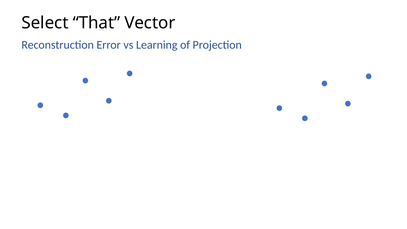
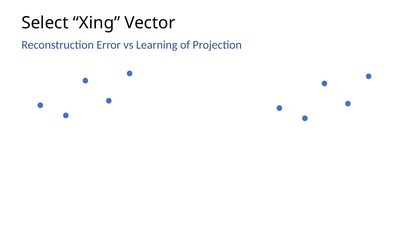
That: That -> Xing (97, 23)
